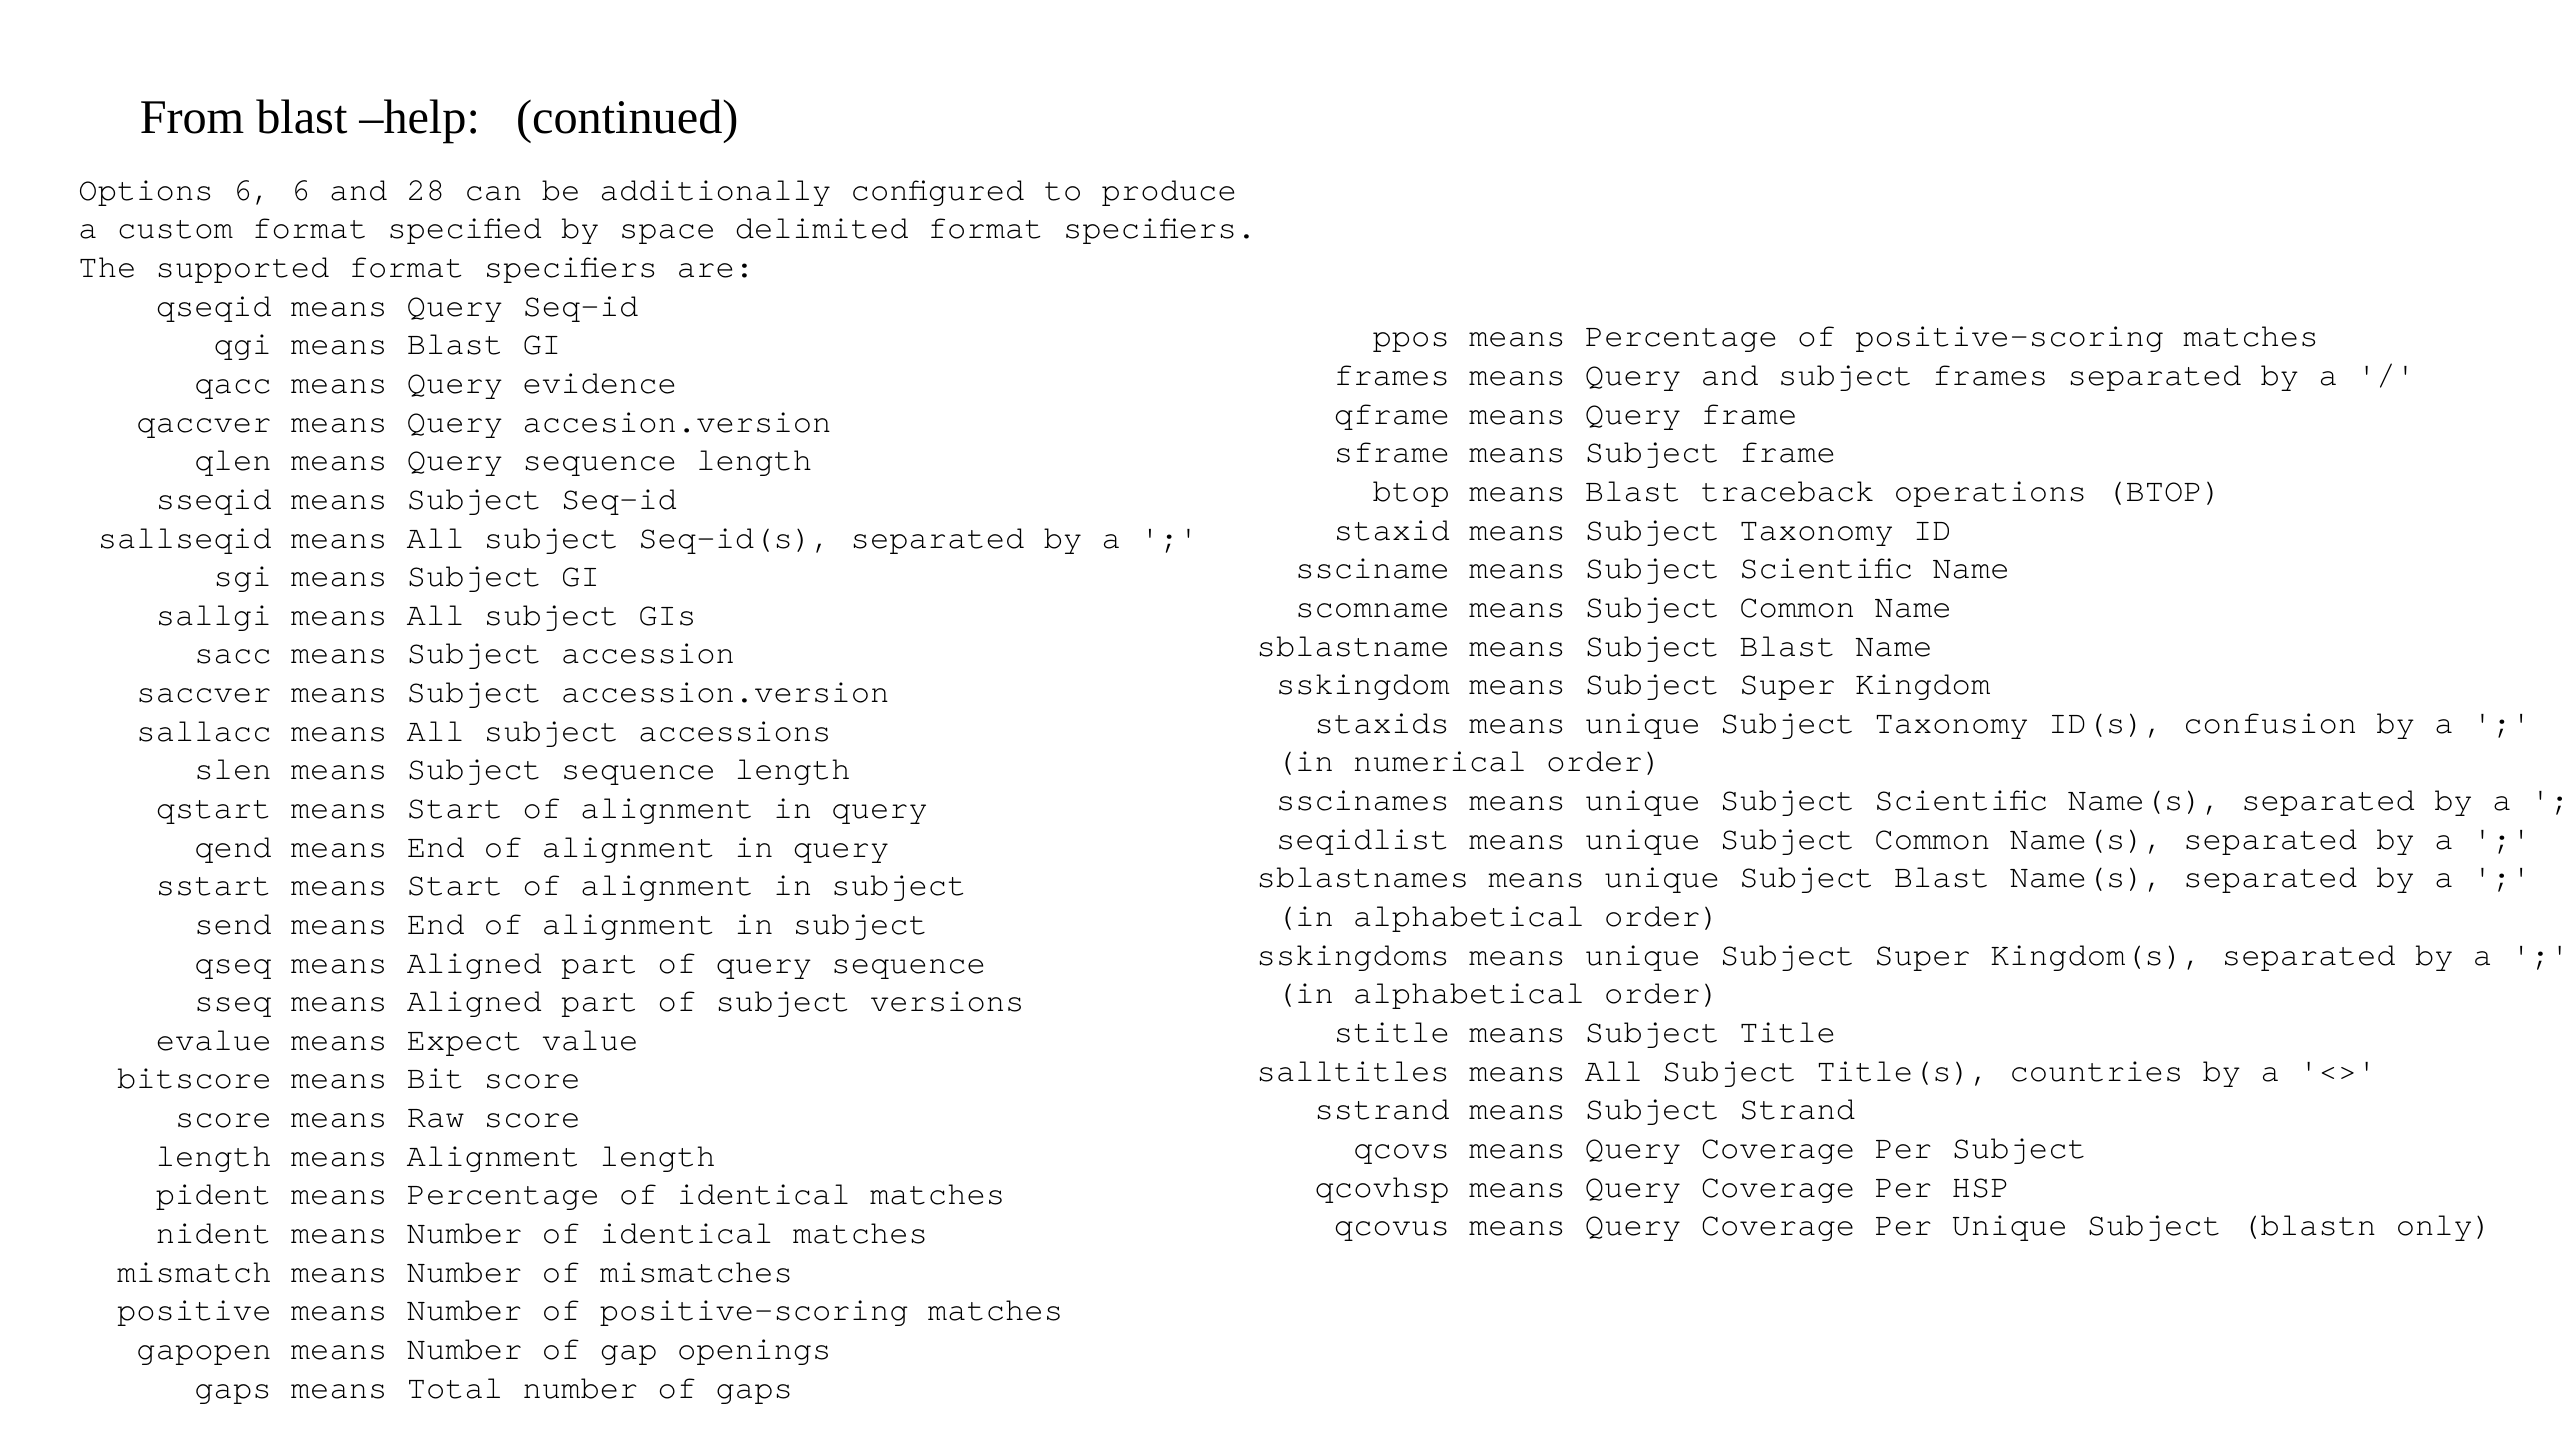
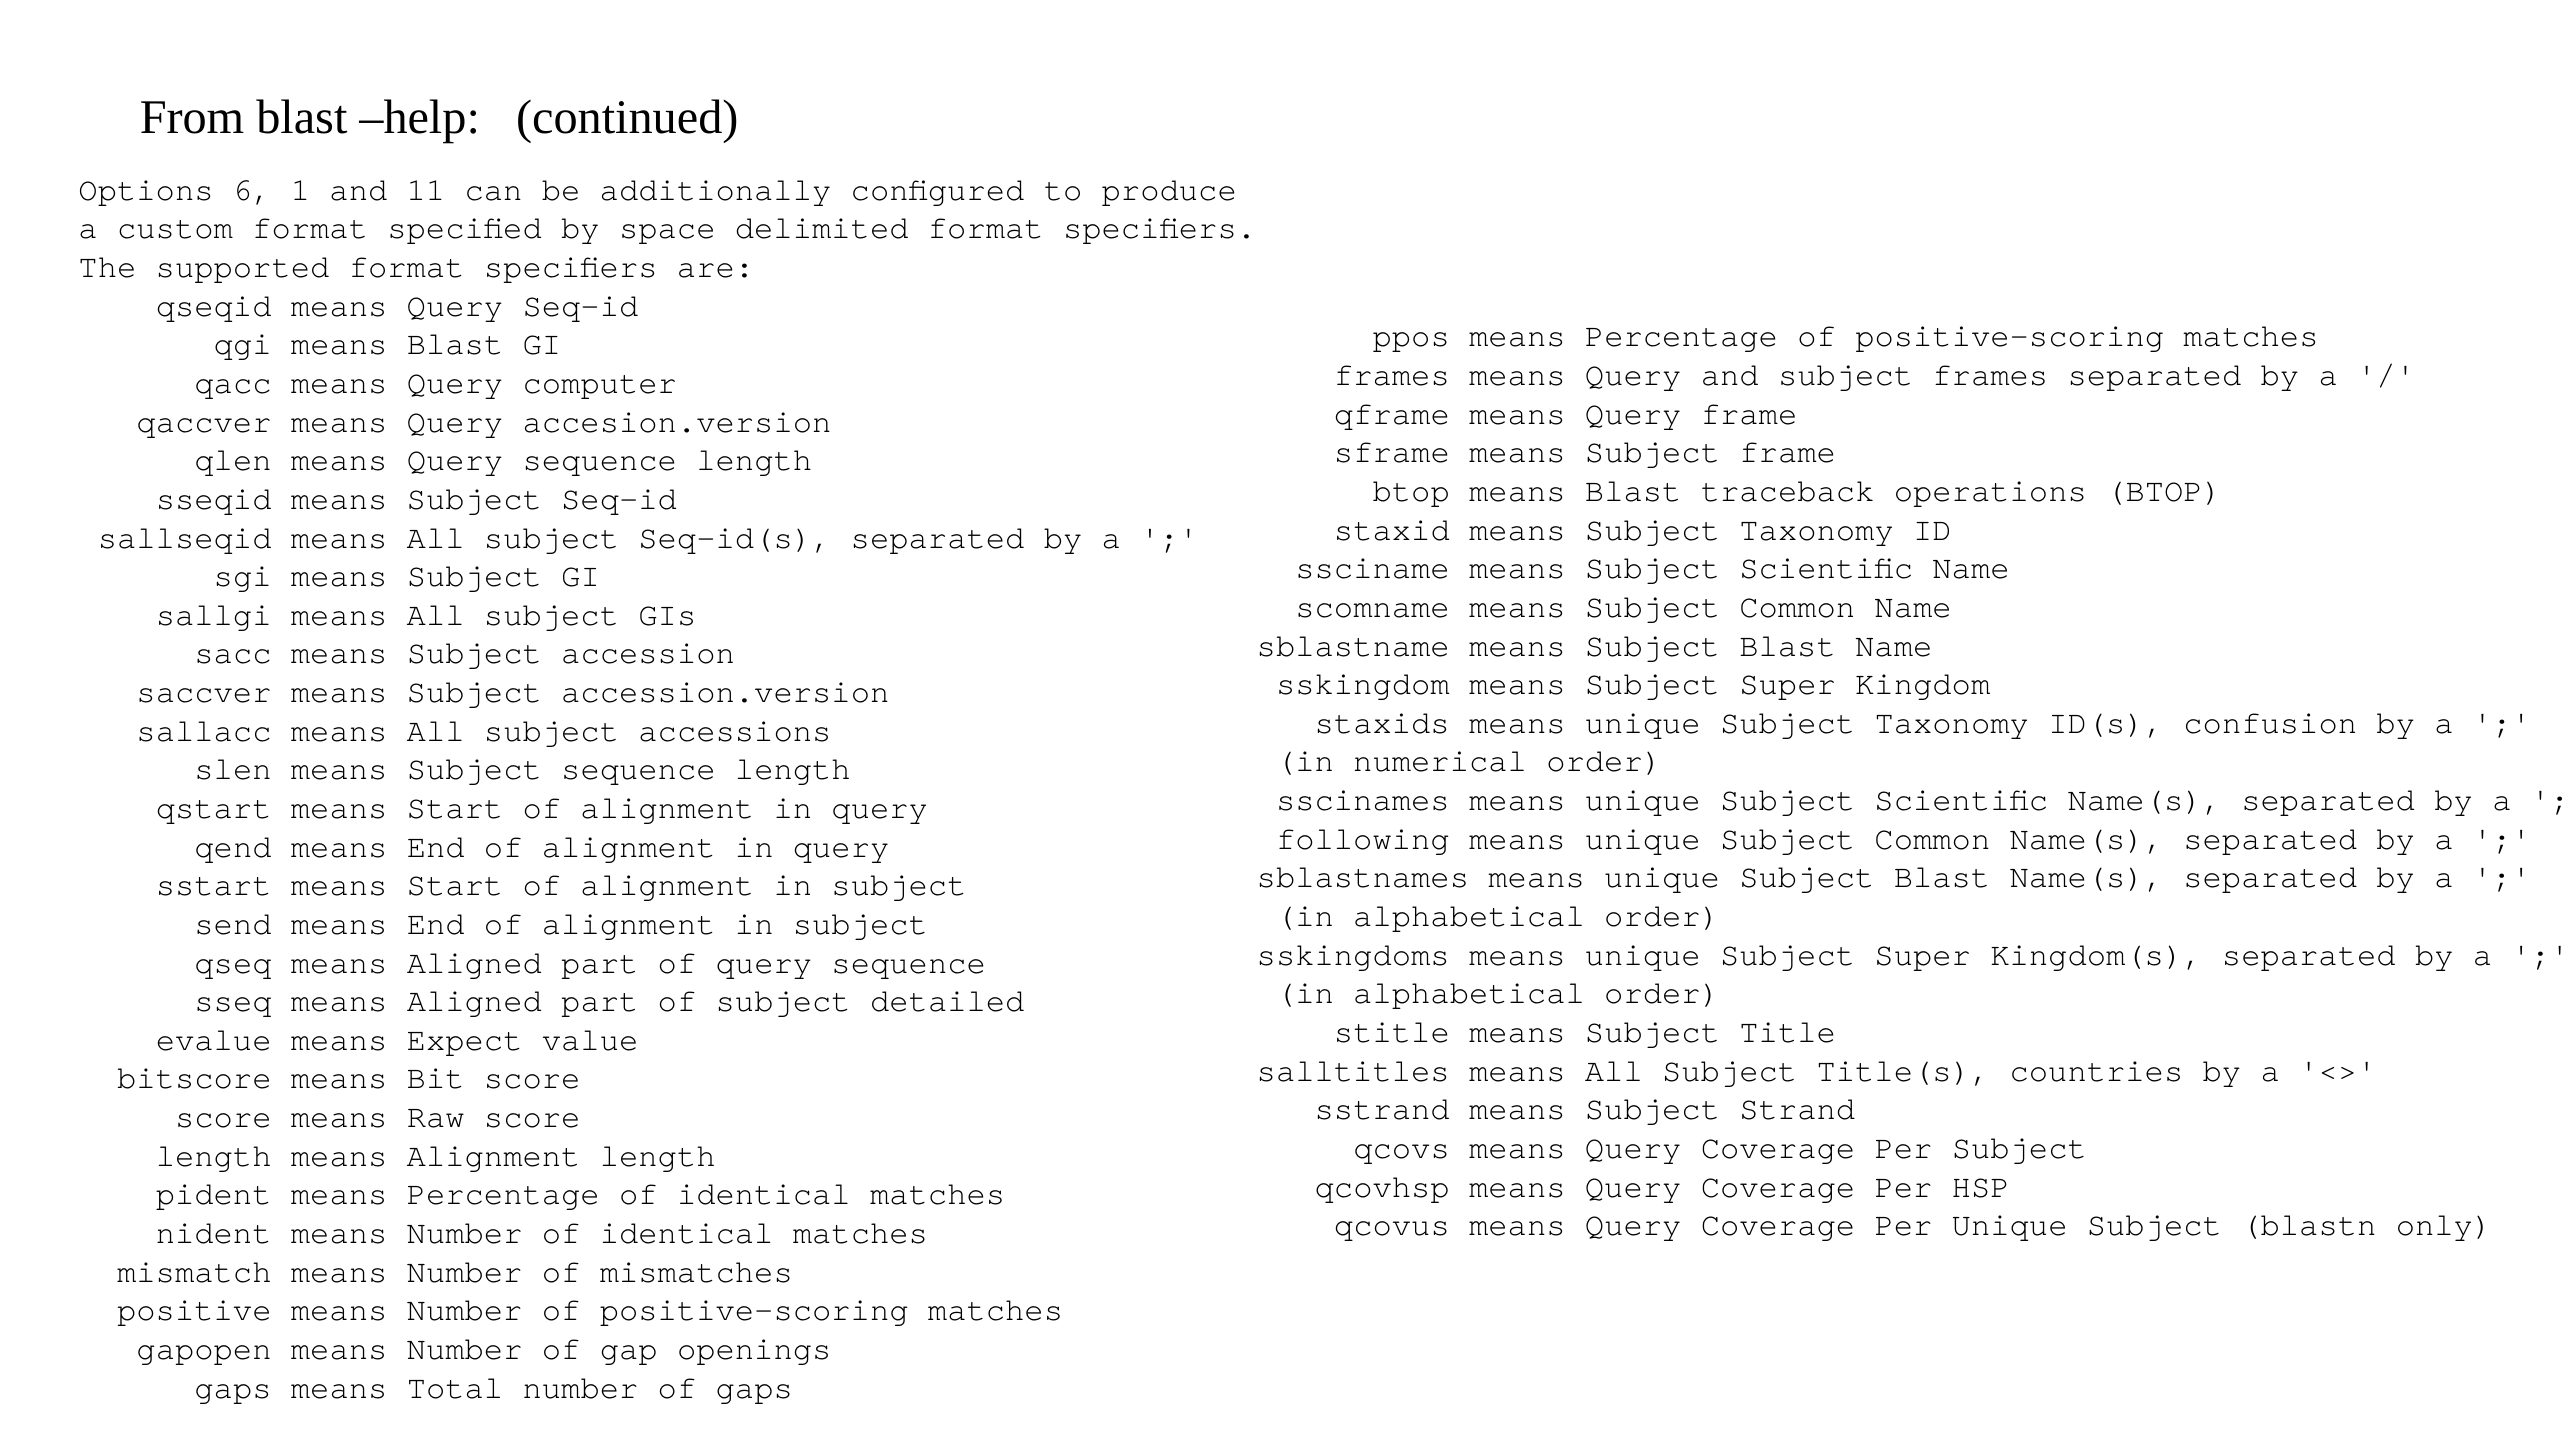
6 6: 6 -> 1 (301, 190)
28: 28 -> 11 (426, 190)
evidence: evidence -> computer (600, 383)
seqidlist: seqidlist -> following (1363, 839)
versions: versions -> detailed (947, 1001)
